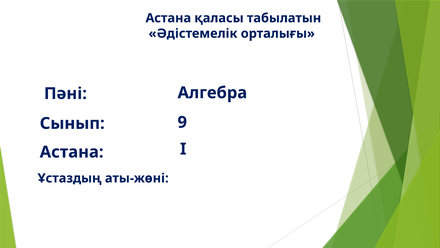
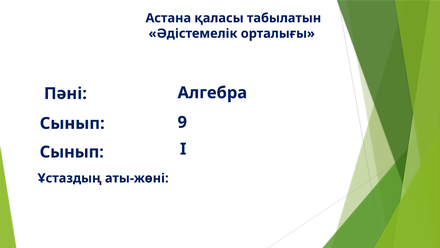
Астана: Астана -> Сынып (72, 152)
